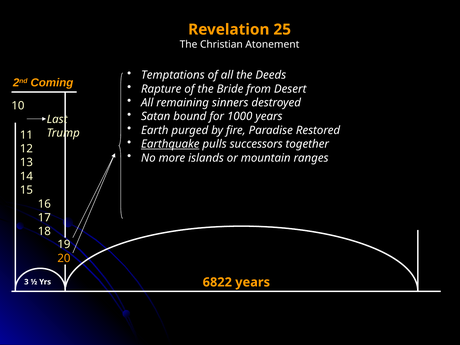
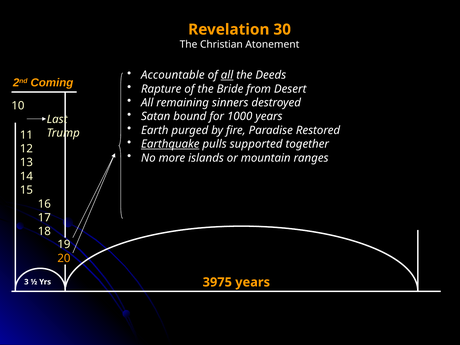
25: 25 -> 30 (282, 29)
Temptations: Temptations -> Accountable (173, 75)
all underline: none -> present (227, 75)
successors: successors -> supported (256, 144)
6822: 6822 -> 3975 (217, 282)
